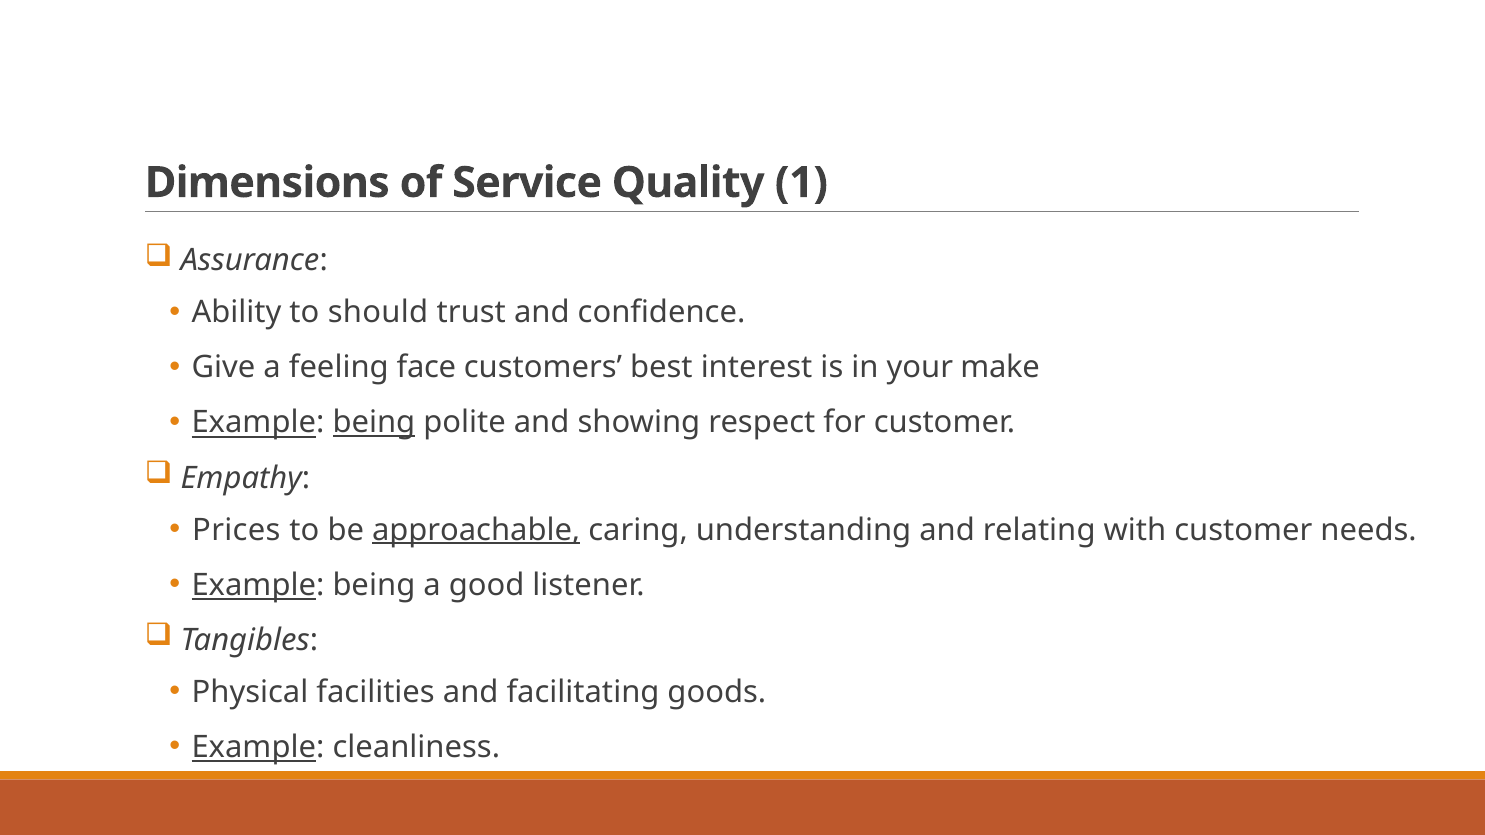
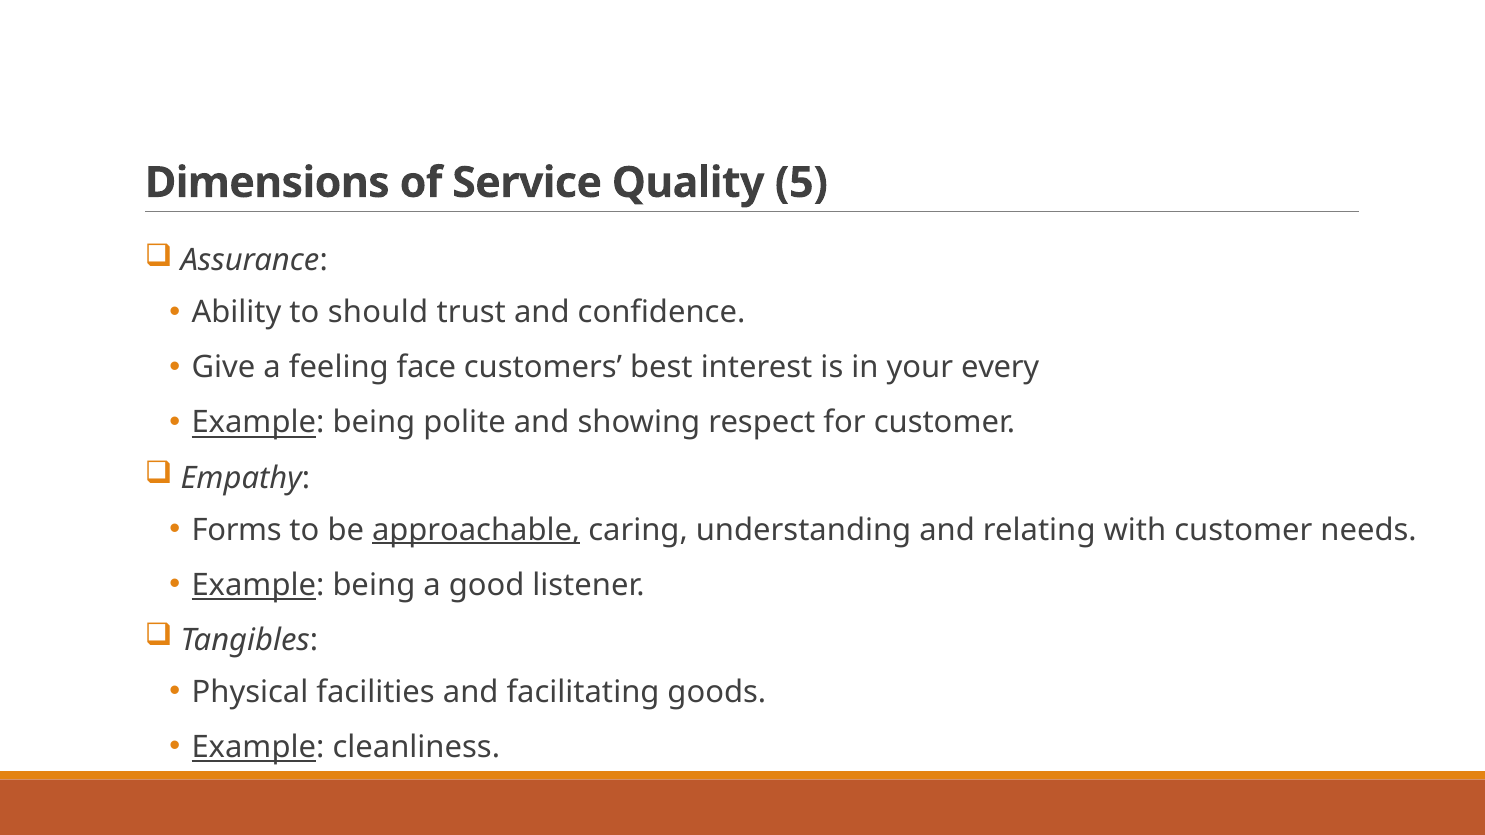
1: 1 -> 5 (801, 183)
make: make -> every (1000, 368)
being underline: present -> none (374, 423)
Prices: Prices -> Forms (237, 530)
